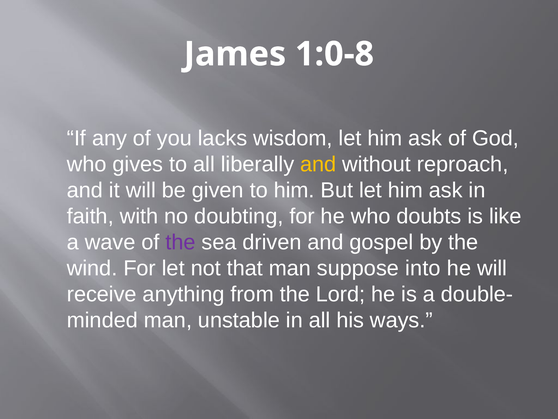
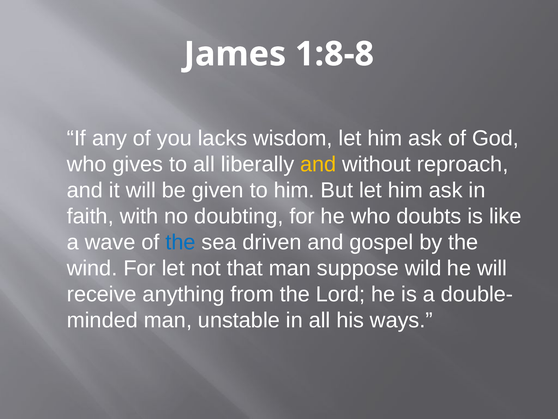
1:0-8: 1:0-8 -> 1:8-8 (334, 54)
the colour: purple -> blue (181, 242)
into: into -> wild (423, 268)
